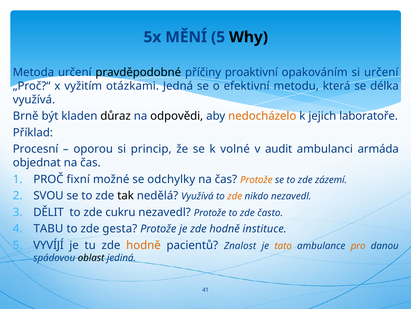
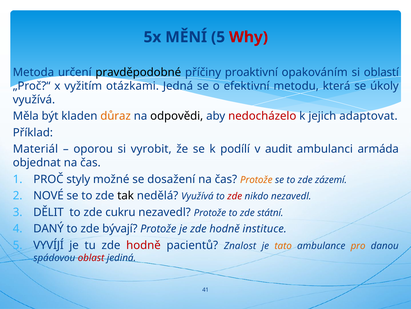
Why colour: black -> red (249, 37)
si určení: určení -> oblastí (381, 72)
délka: délka -> úkoly (384, 86)
Brně: Brně -> Měla (26, 116)
důraz colour: black -> orange (116, 116)
nedocházelo colour: orange -> red (262, 116)
laboratoře: laboratoře -> adaptovat (368, 116)
Procesní: Procesní -> Materiál (35, 149)
princip: princip -> vyrobit (151, 149)
volné: volné -> podílí (235, 149)
fixní: fixní -> styly (78, 179)
odchylky: odchylky -> dosažení (171, 179)
SVOU: SVOU -> NOVÉ (49, 195)
zde colour: orange -> red (235, 196)
často: často -> státní (270, 212)
TABU: TABU -> DANÝ (49, 228)
gesta: gesta -> bývají (120, 228)
hodně colour: orange -> red (143, 245)
oblast colour: black -> red (91, 257)
